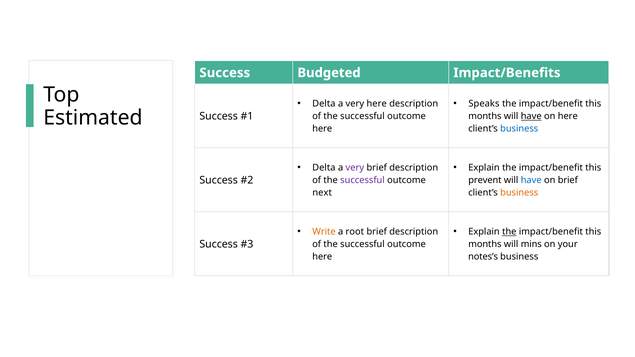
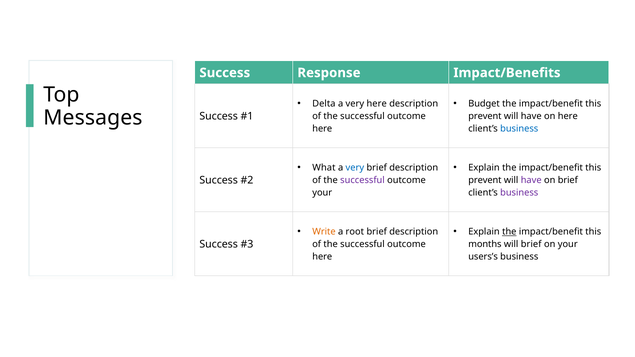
Budgeted: Budgeted -> Response (329, 73)
Speaks: Speaks -> Budget (484, 104)
Estimated: Estimated -> Messages (93, 118)
months: months -> prevent (485, 116)
have underline: present -> none (531, 116)
Delta: Delta -> What (324, 168)
very colour: purple -> blue (355, 168)
have colour: blue -> purple (531, 180)
next: next -> your (322, 193)
business colour: orange -> purple (519, 193)
will mins: mins -> brief (531, 244)
notes’s: notes’s -> users’s (483, 257)
